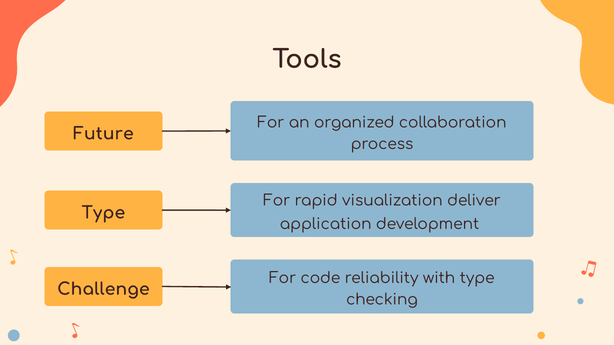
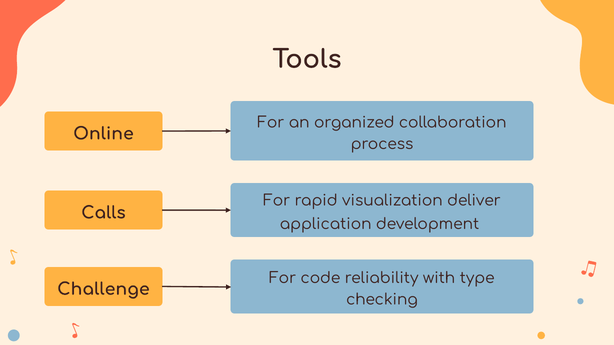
Future: Future -> Online (103, 134)
Type: Type -> Calls (103, 213)
